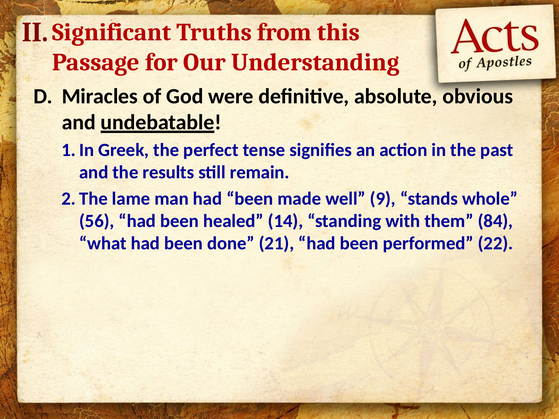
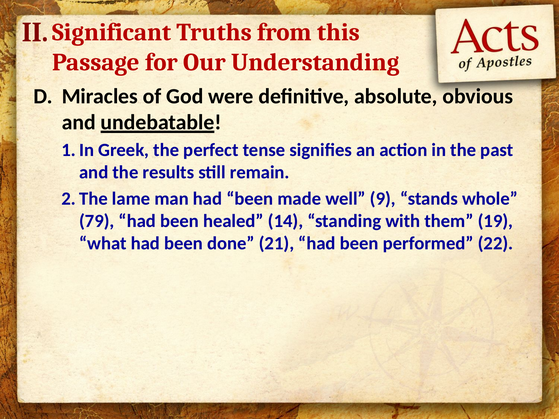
56: 56 -> 79 (97, 221)
84: 84 -> 19 (495, 221)
